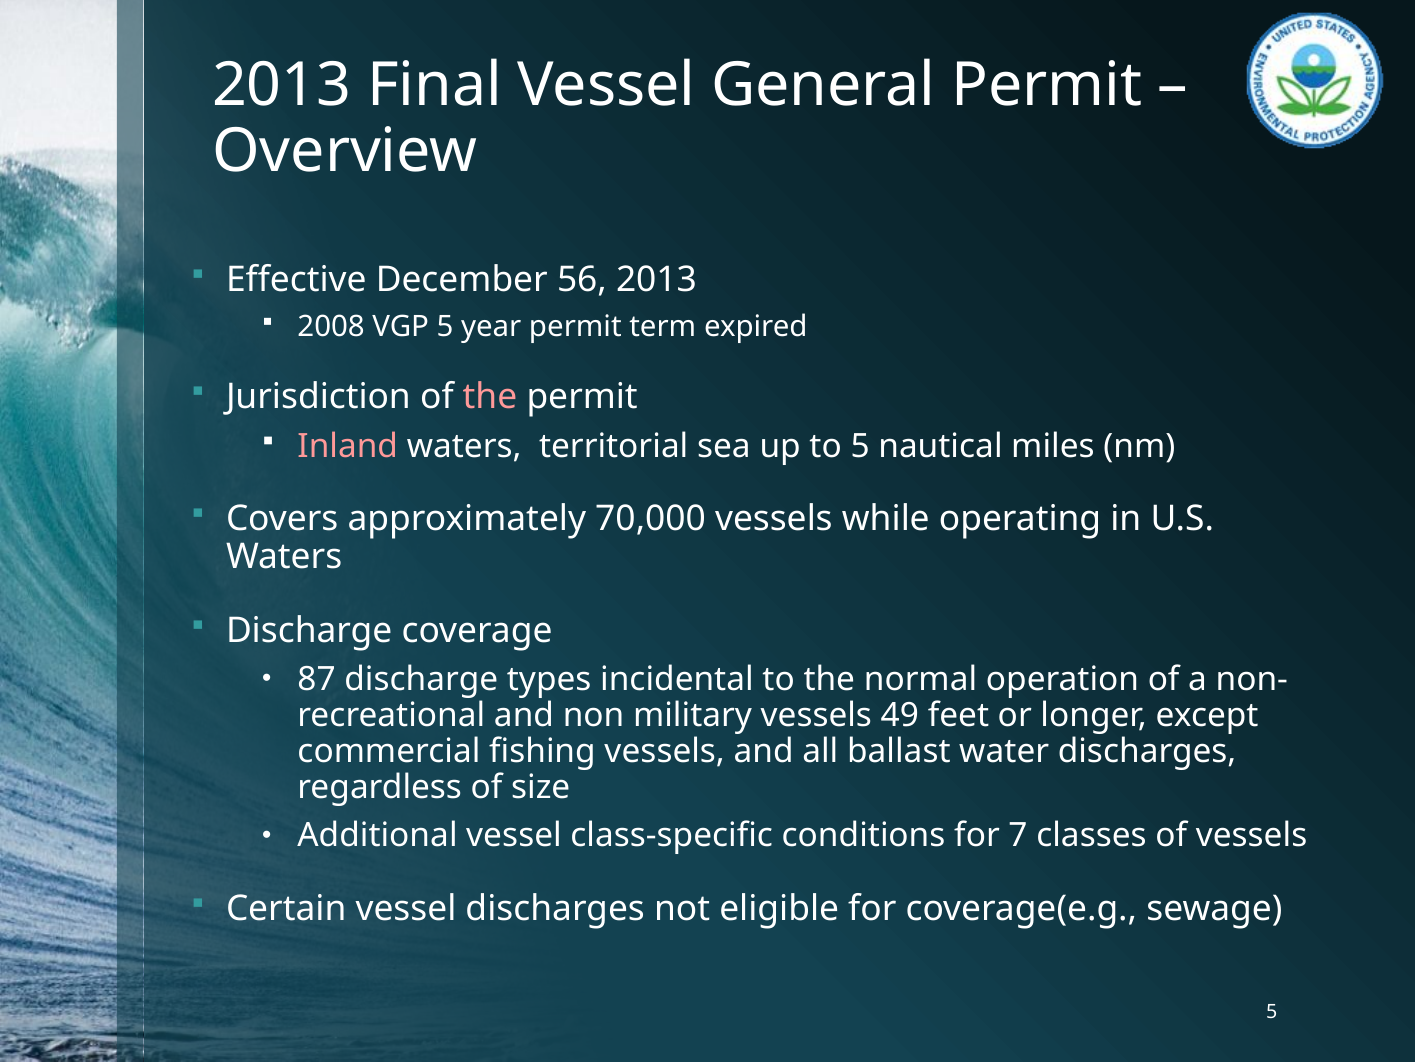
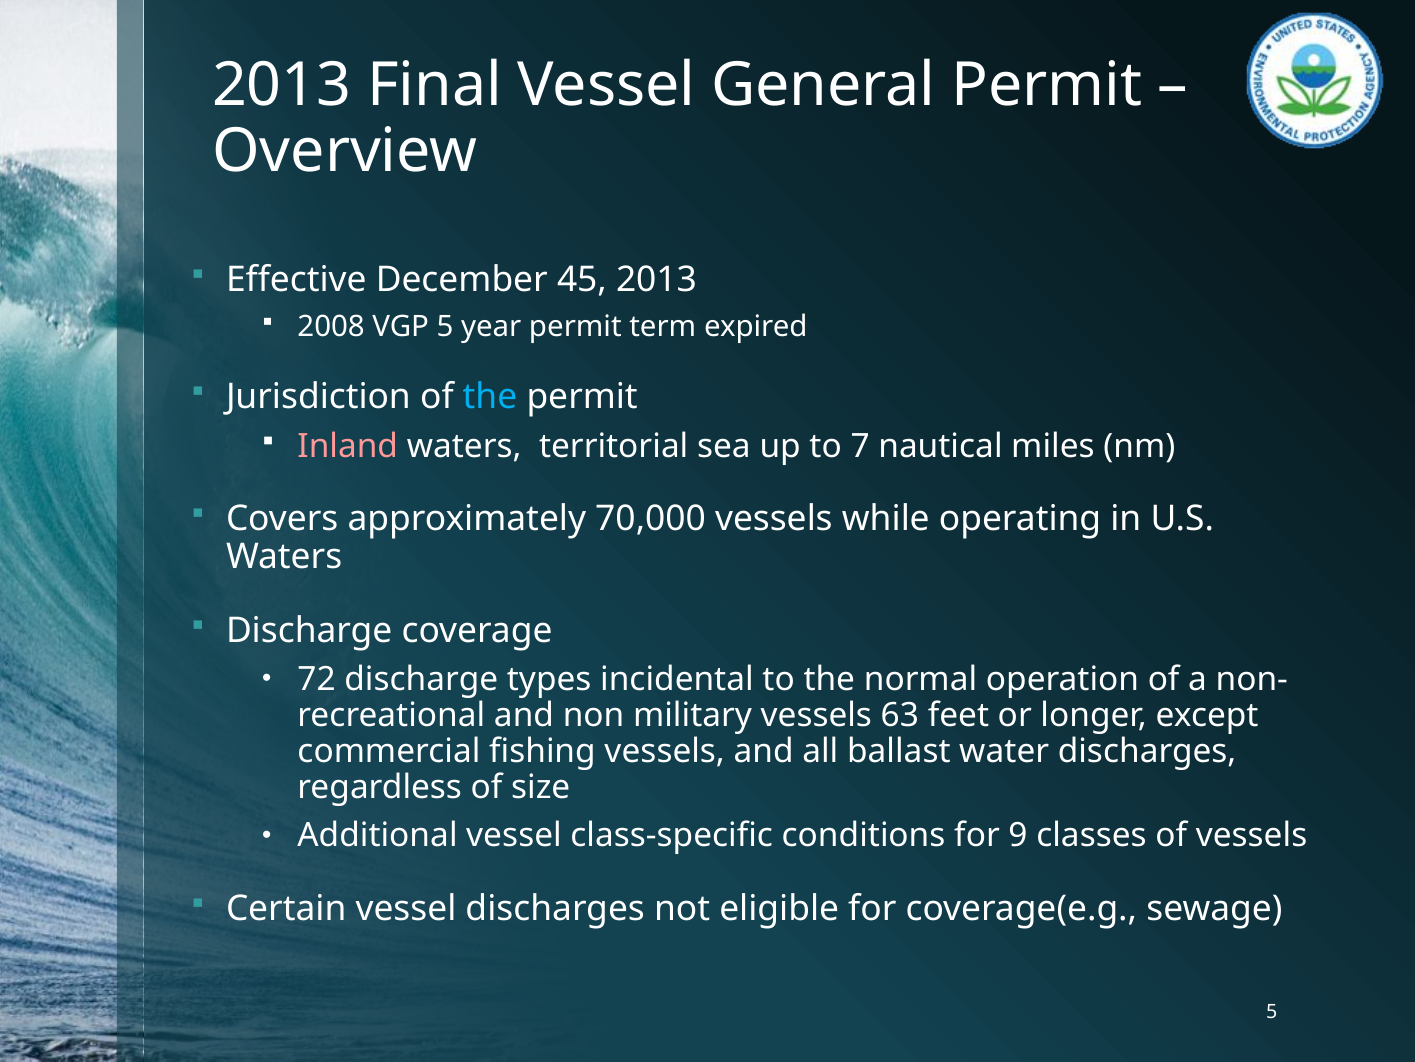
56: 56 -> 45 (582, 280)
the colour: pink -> light blue (490, 397)
to 5: 5 -> 7 (860, 446)
87: 87 -> 72 (317, 679)
49: 49 -> 63 (900, 715)
7: 7 -> 9 (1018, 835)
